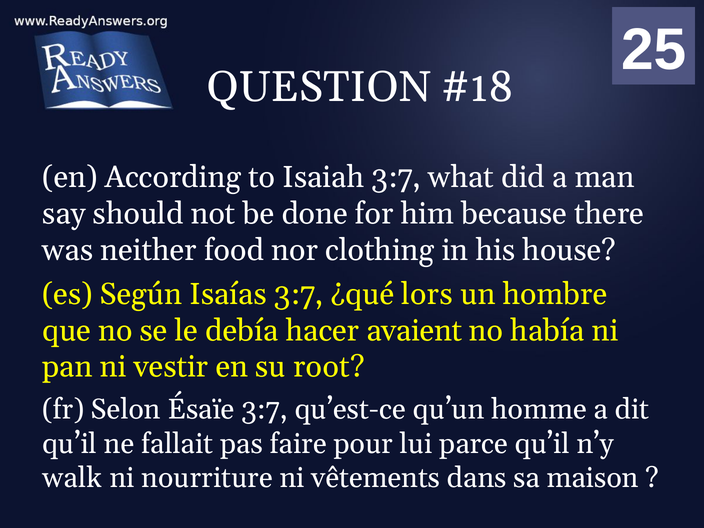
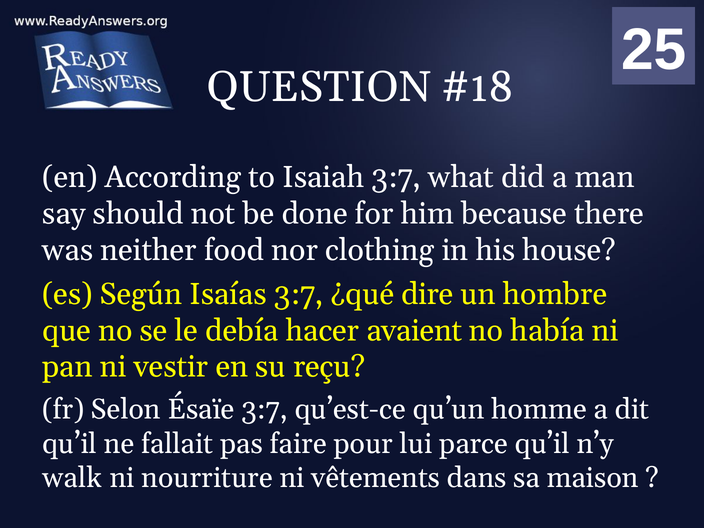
lors: lors -> dire (427, 294)
root: root -> reçu (329, 367)
